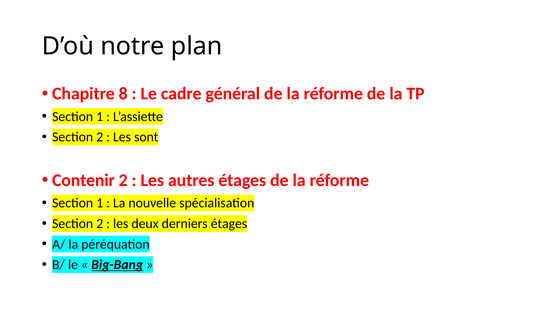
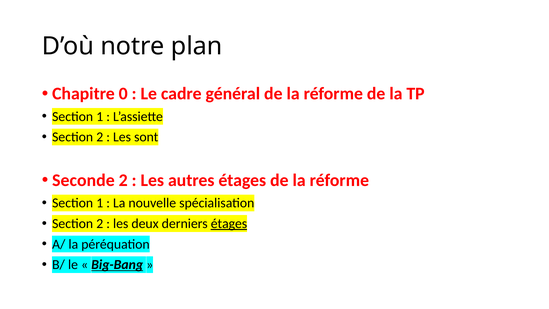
8: 8 -> 0 (123, 94)
Contenir: Contenir -> Seconde (83, 180)
étages underline: none -> present (229, 224)
